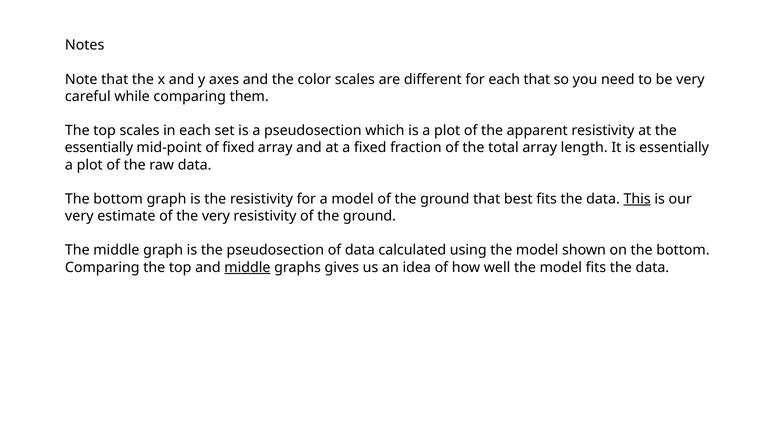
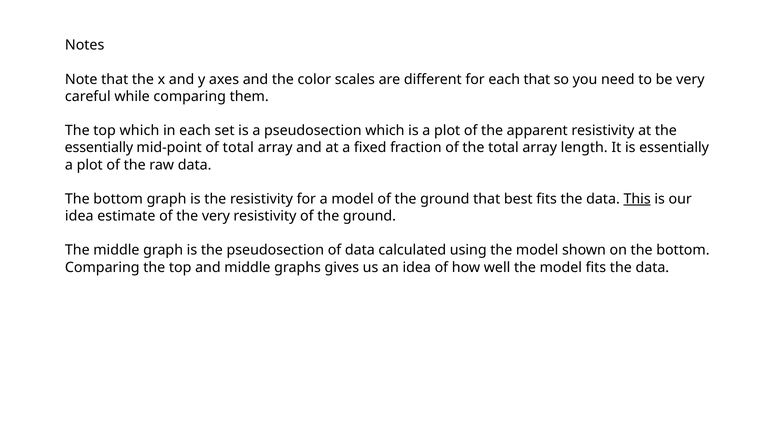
top scales: scales -> which (139, 131)
of fixed: fixed -> total (238, 148)
very: very -> idea (79, 216)
middle underline: present -> none (247, 267)
